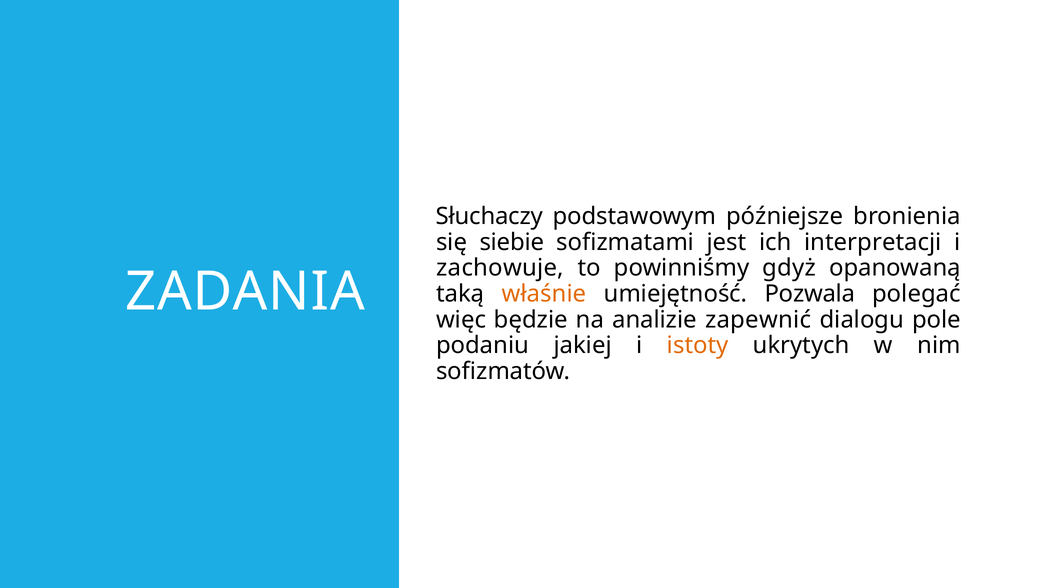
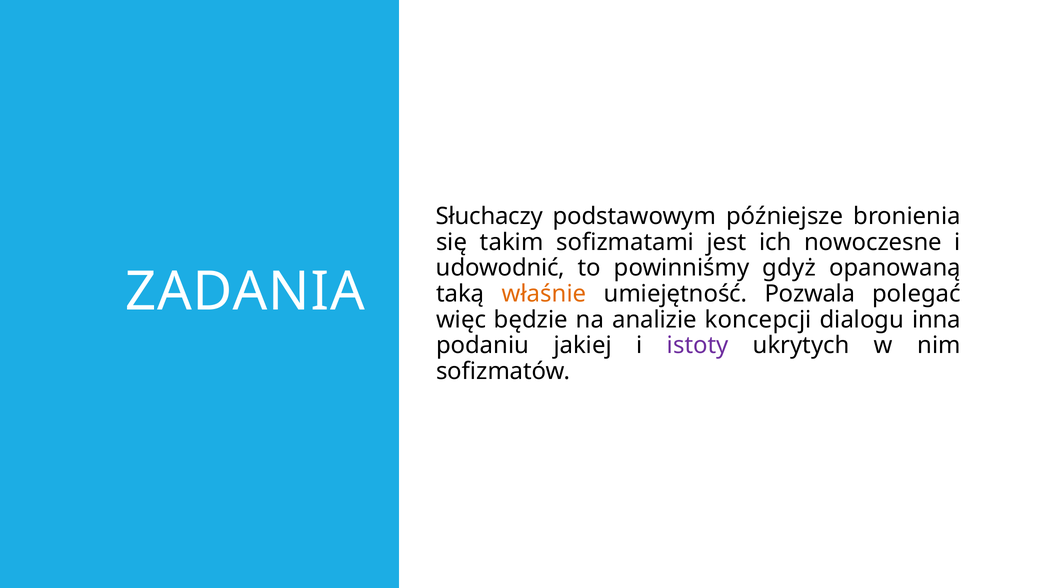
siebie: siebie -> takim (512, 242)
interpretacji: interpretacji -> nowoczesne (873, 242)
zachowuje: zachowuje -> udowodnić (500, 268)
zapewnić: zapewnić -> koncepcji (758, 320)
pole: pole -> inna (936, 320)
istoty colour: orange -> purple (698, 345)
